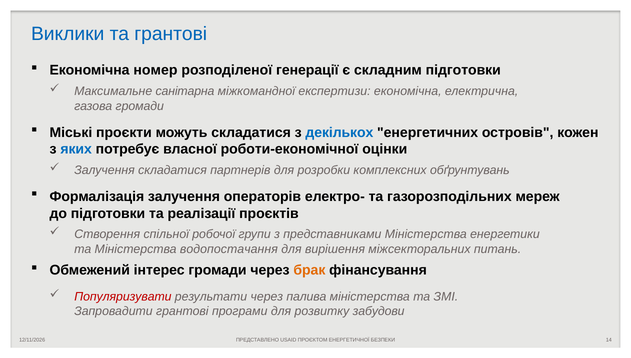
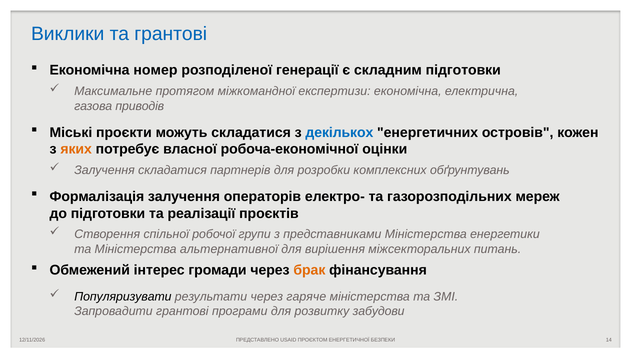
санітарна: санітарна -> протягом (185, 91)
газова громади: громади -> приводів (140, 106)
яких colour: blue -> orange (76, 149)
роботи-економічної: роботи-економічної -> робоча-економічної (290, 149)
водопостачання: водопостачання -> альтернативної (229, 249)
Популяризувати colour: red -> black (123, 296)
палива: палива -> гаряче (306, 296)
